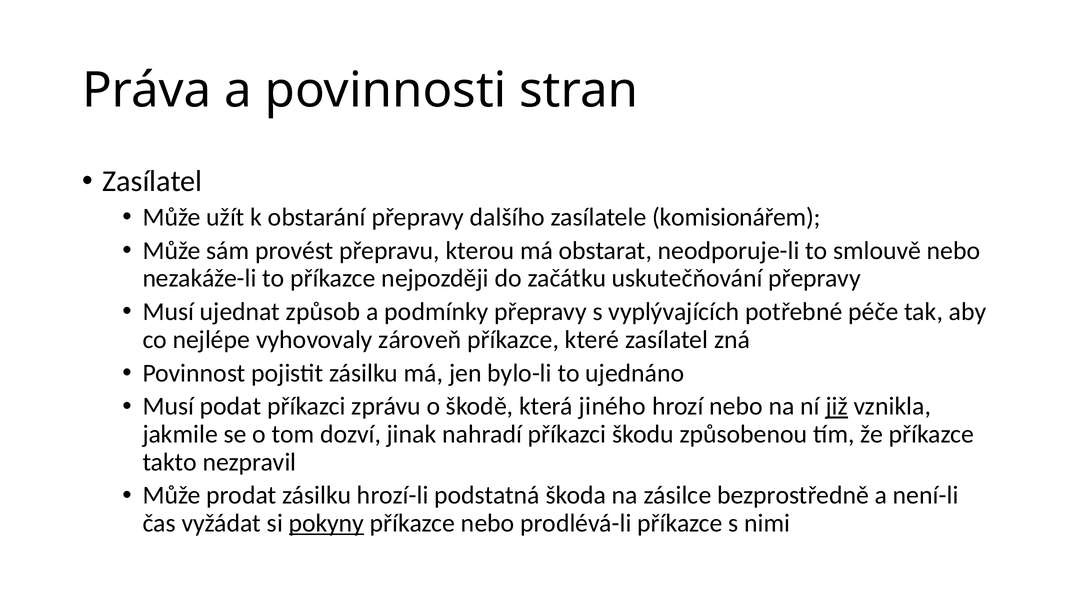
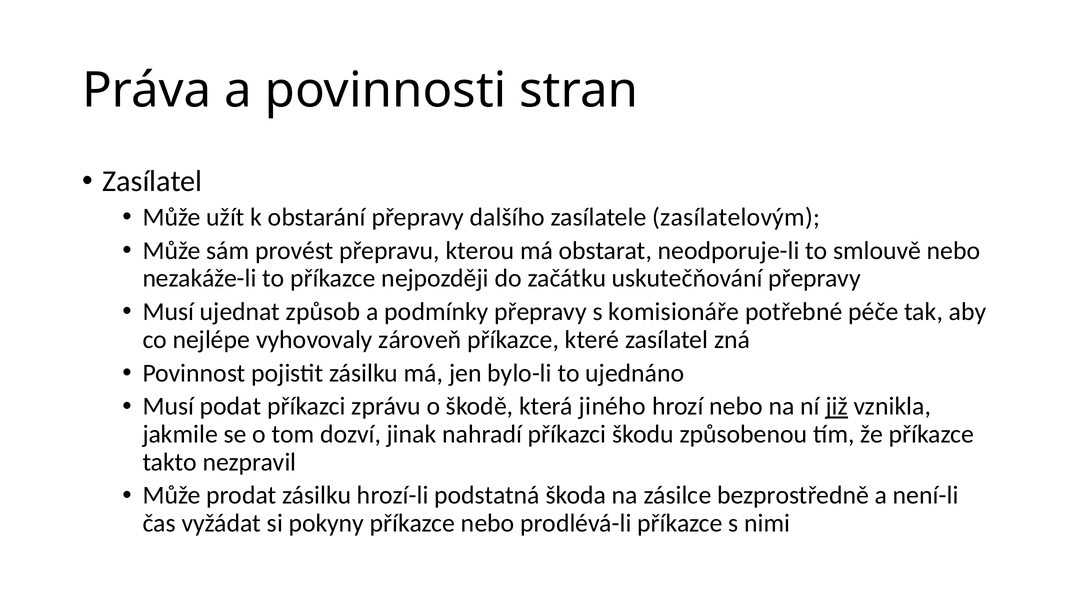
komisionářem: komisionářem -> zasílatelovým (736, 217)
vyplývajících: vyplývajících -> komisionáře (674, 312)
pokyny underline: present -> none (326, 524)
